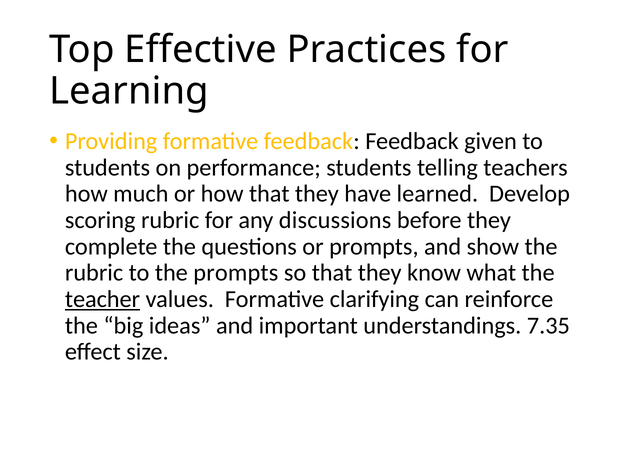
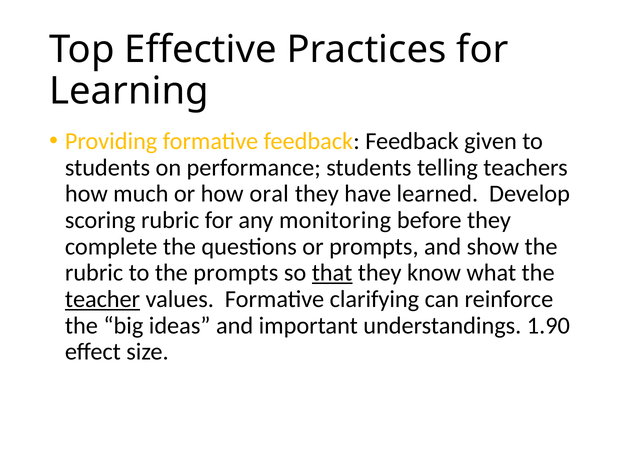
how that: that -> oral (269, 194)
discussions: discussions -> monitoring (335, 220)
that underline: none -> present (332, 273)
7.35: 7.35 -> 1.90 (548, 325)
